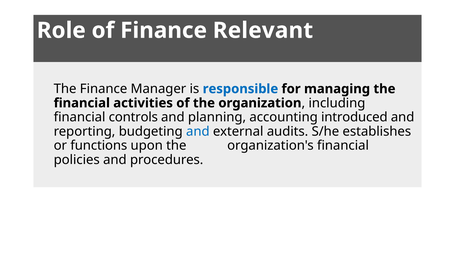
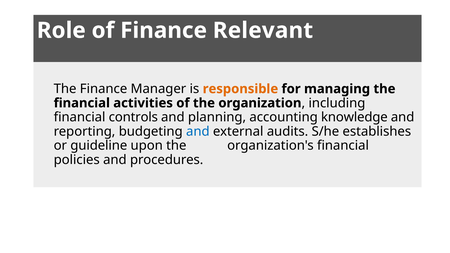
responsible colour: blue -> orange (240, 89)
introduced: introduced -> knowledge (354, 117)
functions: functions -> guideline (99, 146)
